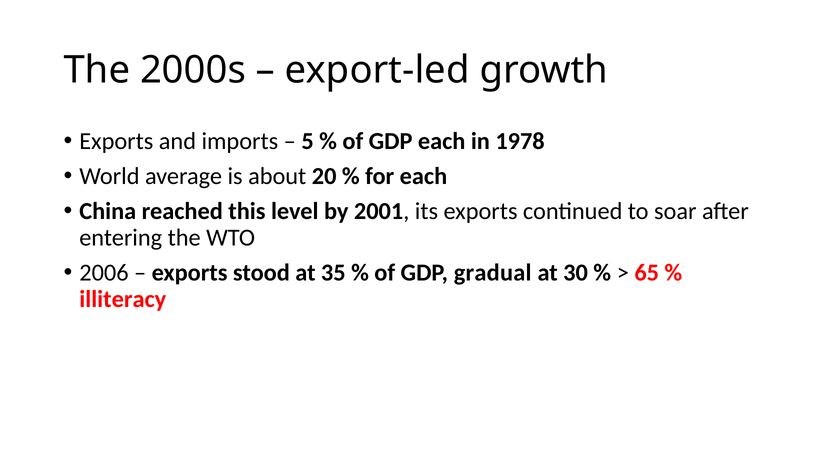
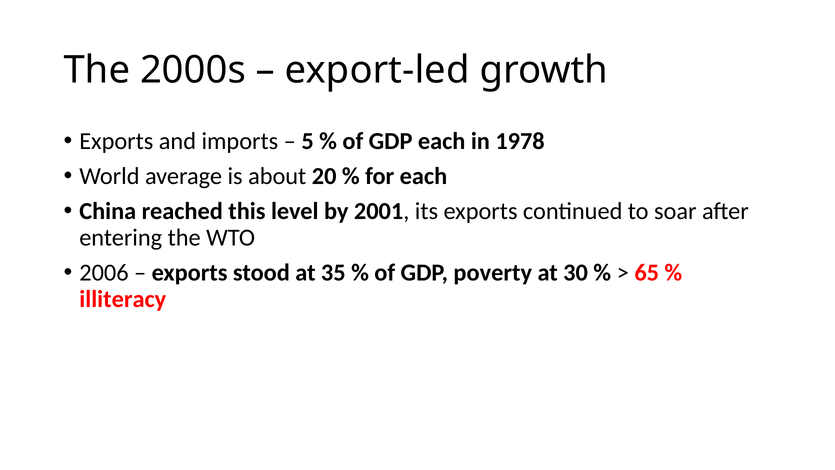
gradual: gradual -> poverty (493, 273)
